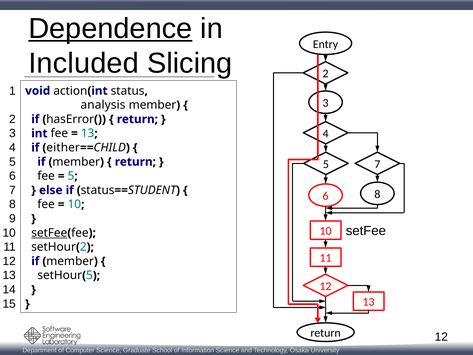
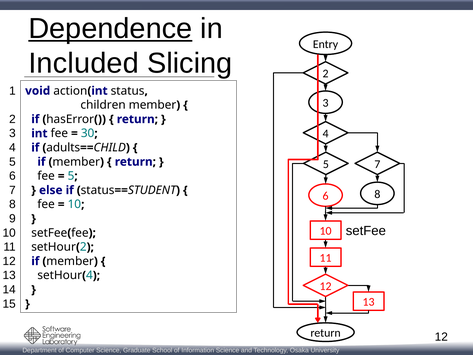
analysis: analysis -> children (103, 105)
13: 13 -> 30 (88, 133)
either: either -> adults (63, 148)
setFee underline: present -> none (49, 233)
5: 5 -> 4 (89, 275)
